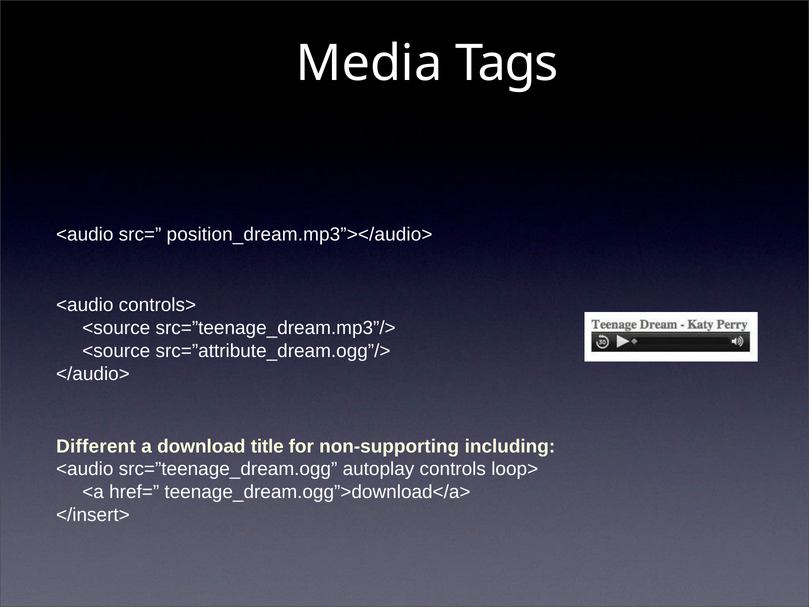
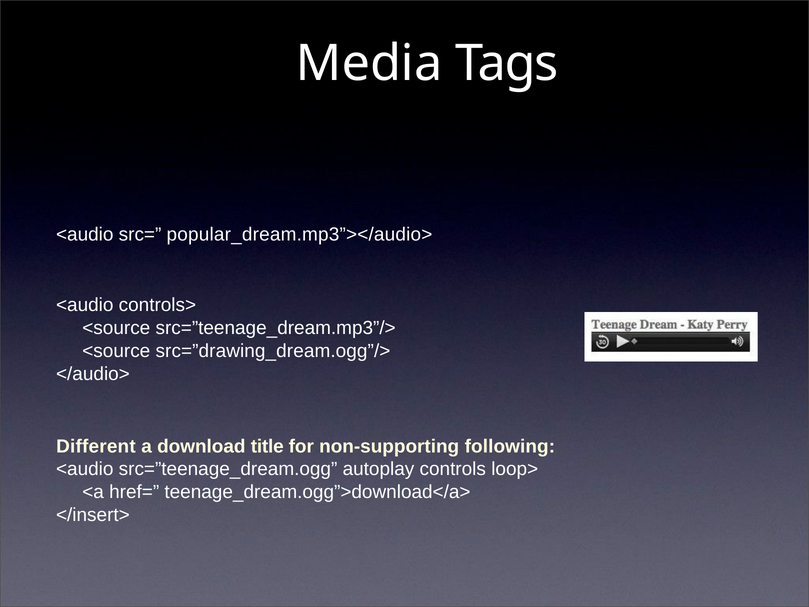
position_dream.mp3”></audio>: position_dream.mp3”></audio> -> popular_dream.mp3”></audio> (299, 234)
src=”attribute_dream.ogg”/>: src=”attribute_dream.ogg”/> -> src=”drawing_dream.ogg”/> (273, 351)
including: including -> following (510, 446)
